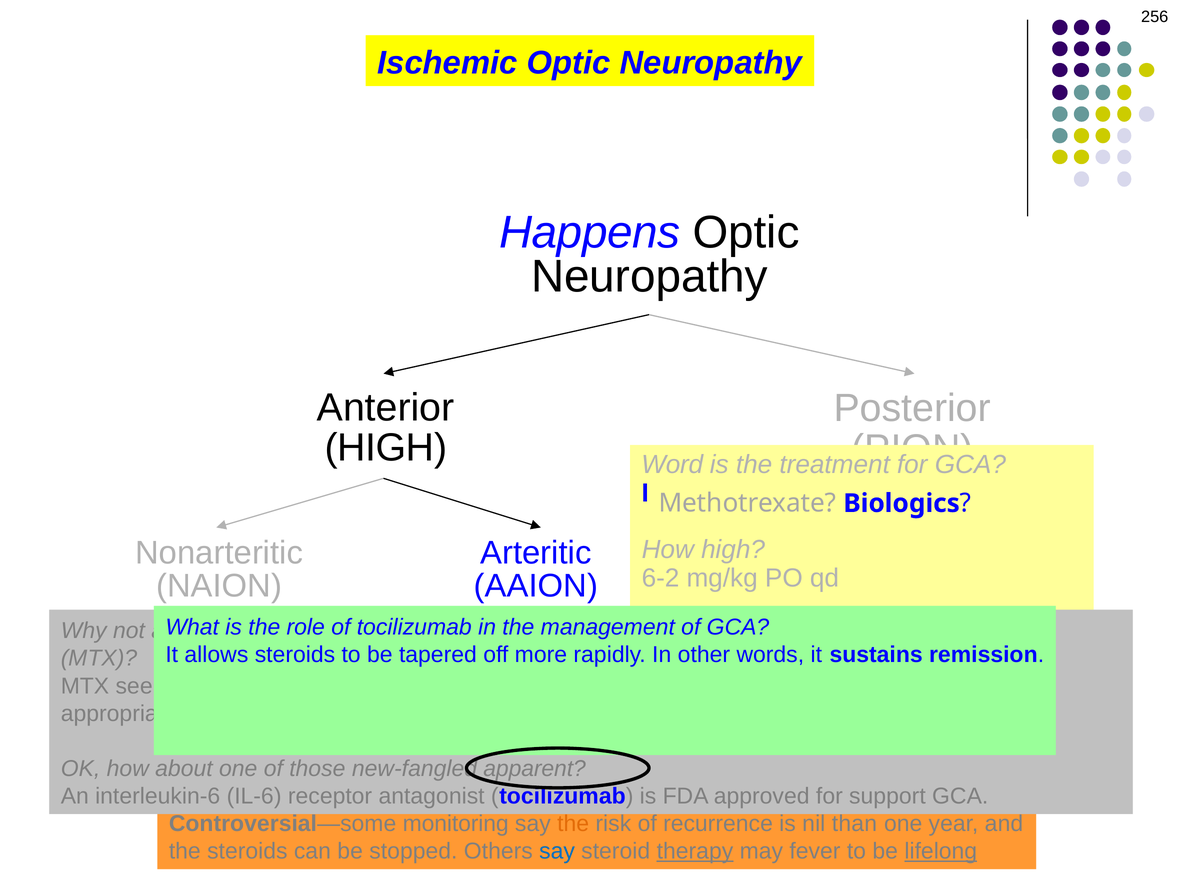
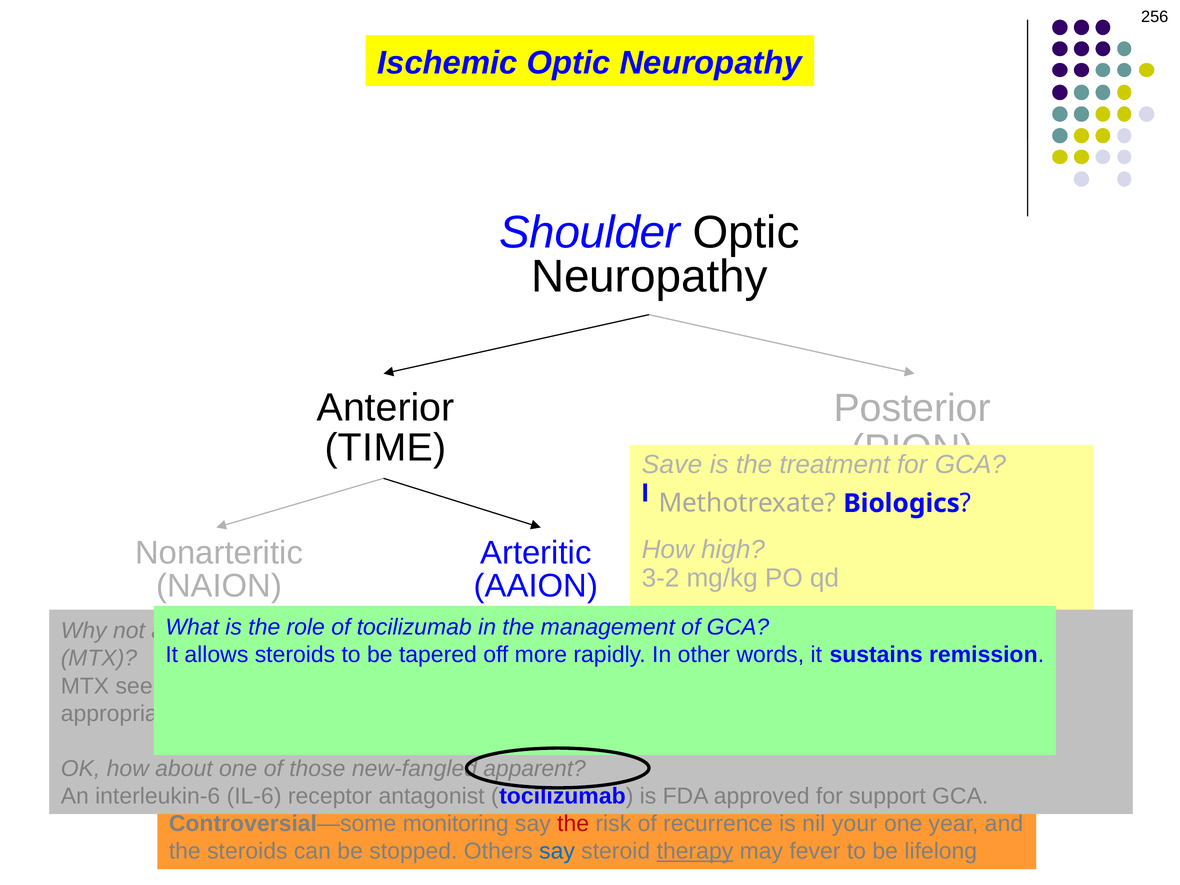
Happens: Happens -> Shoulder (590, 232)
HIGH: HIGH -> TIME (385, 448)
Word: Word -> Save (672, 465)
6-2: 6-2 -> 3-2 (661, 578)
the colour: orange -> red (573, 824)
nil than: than -> your (854, 824)
lifelong underline: present -> none (941, 851)
